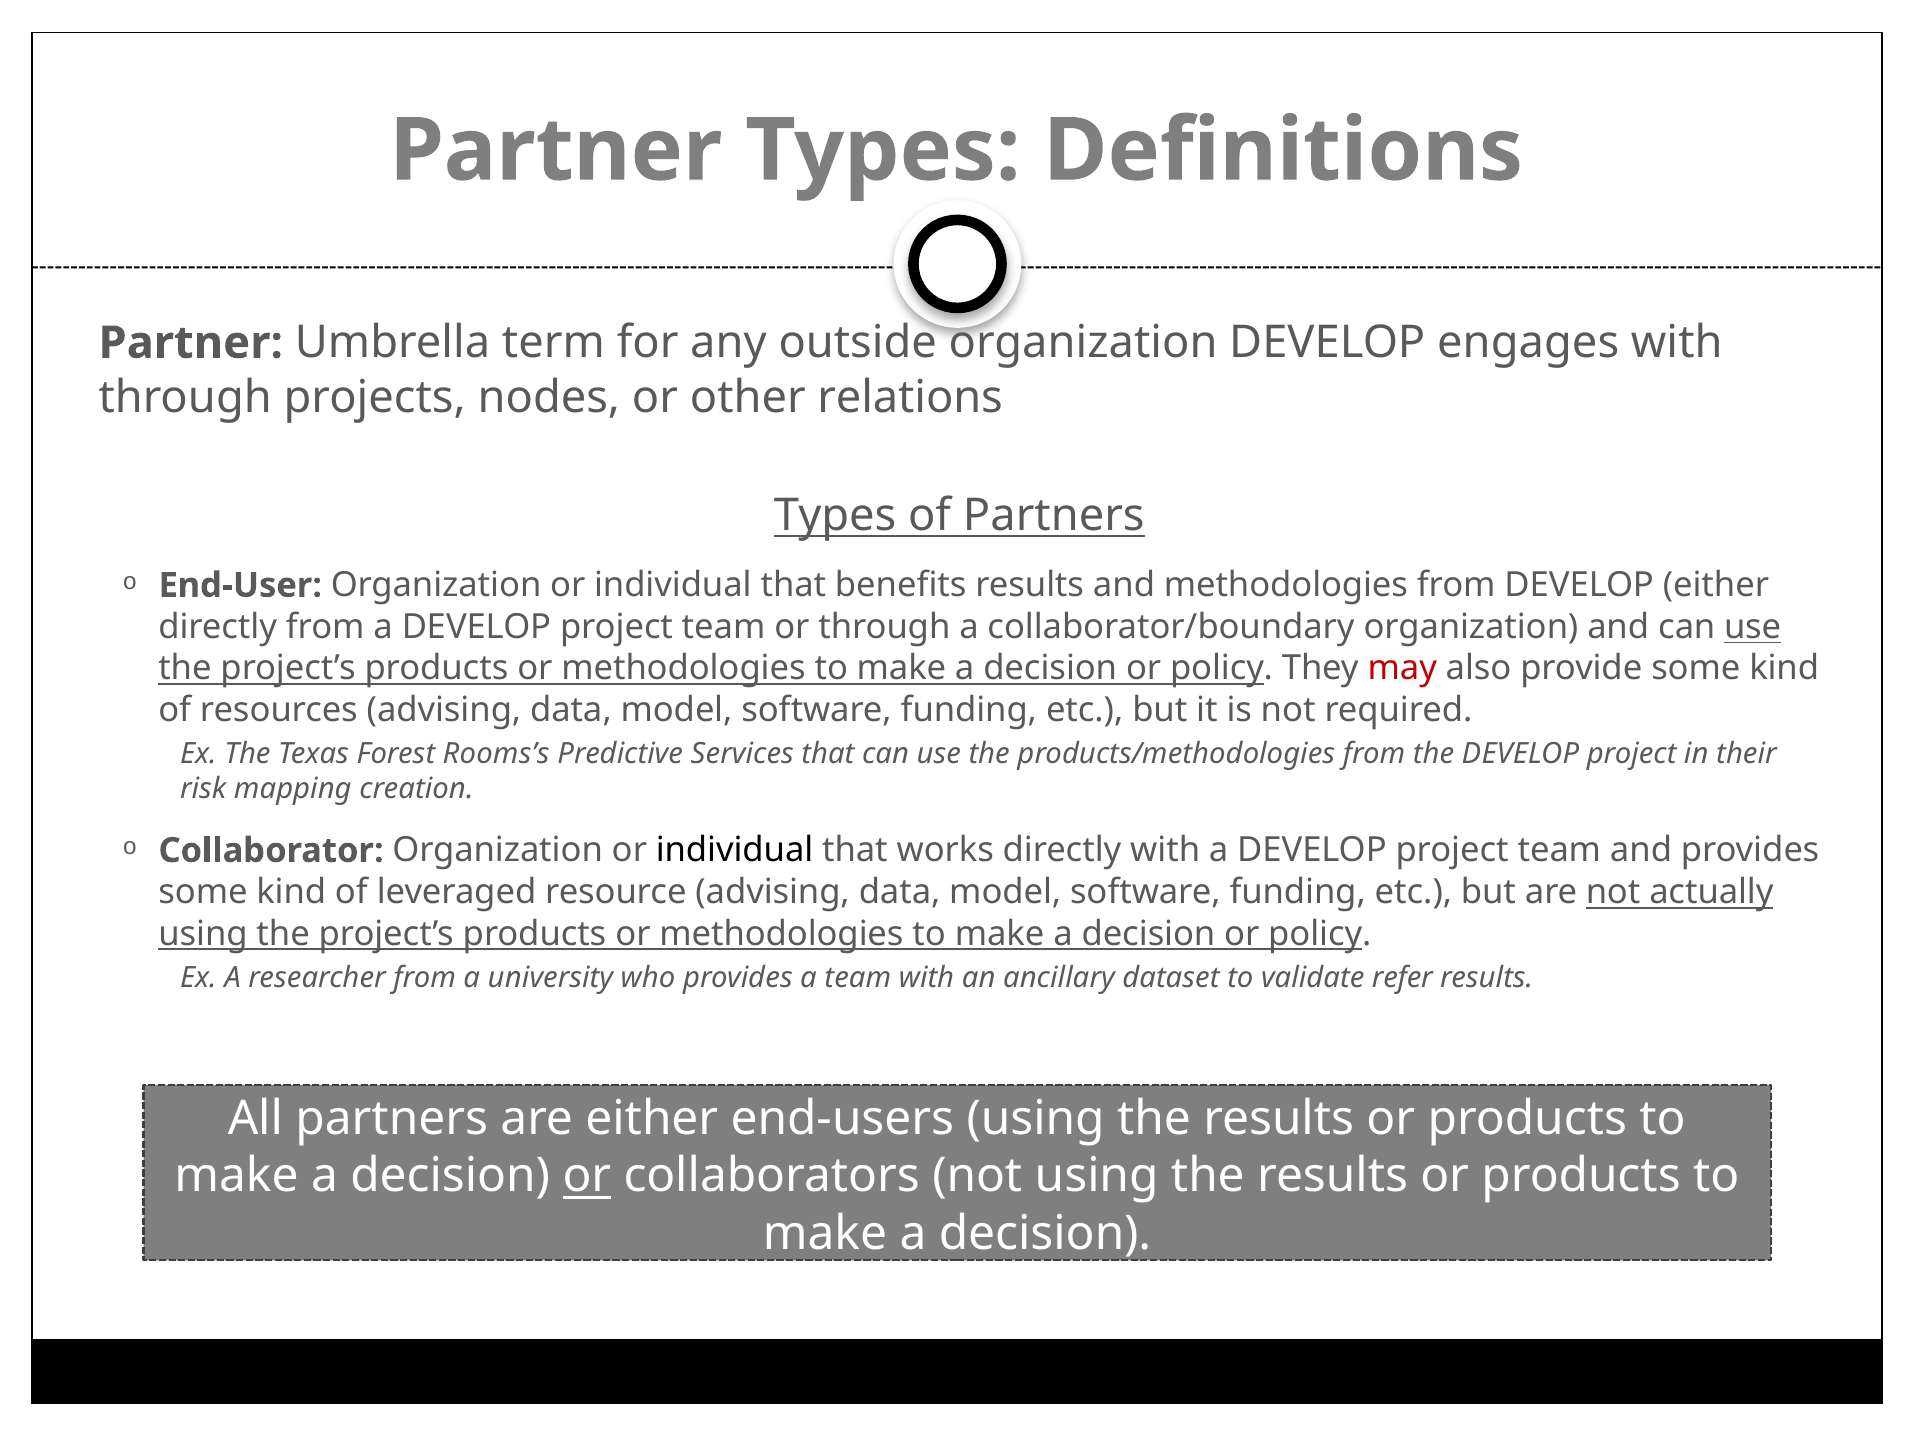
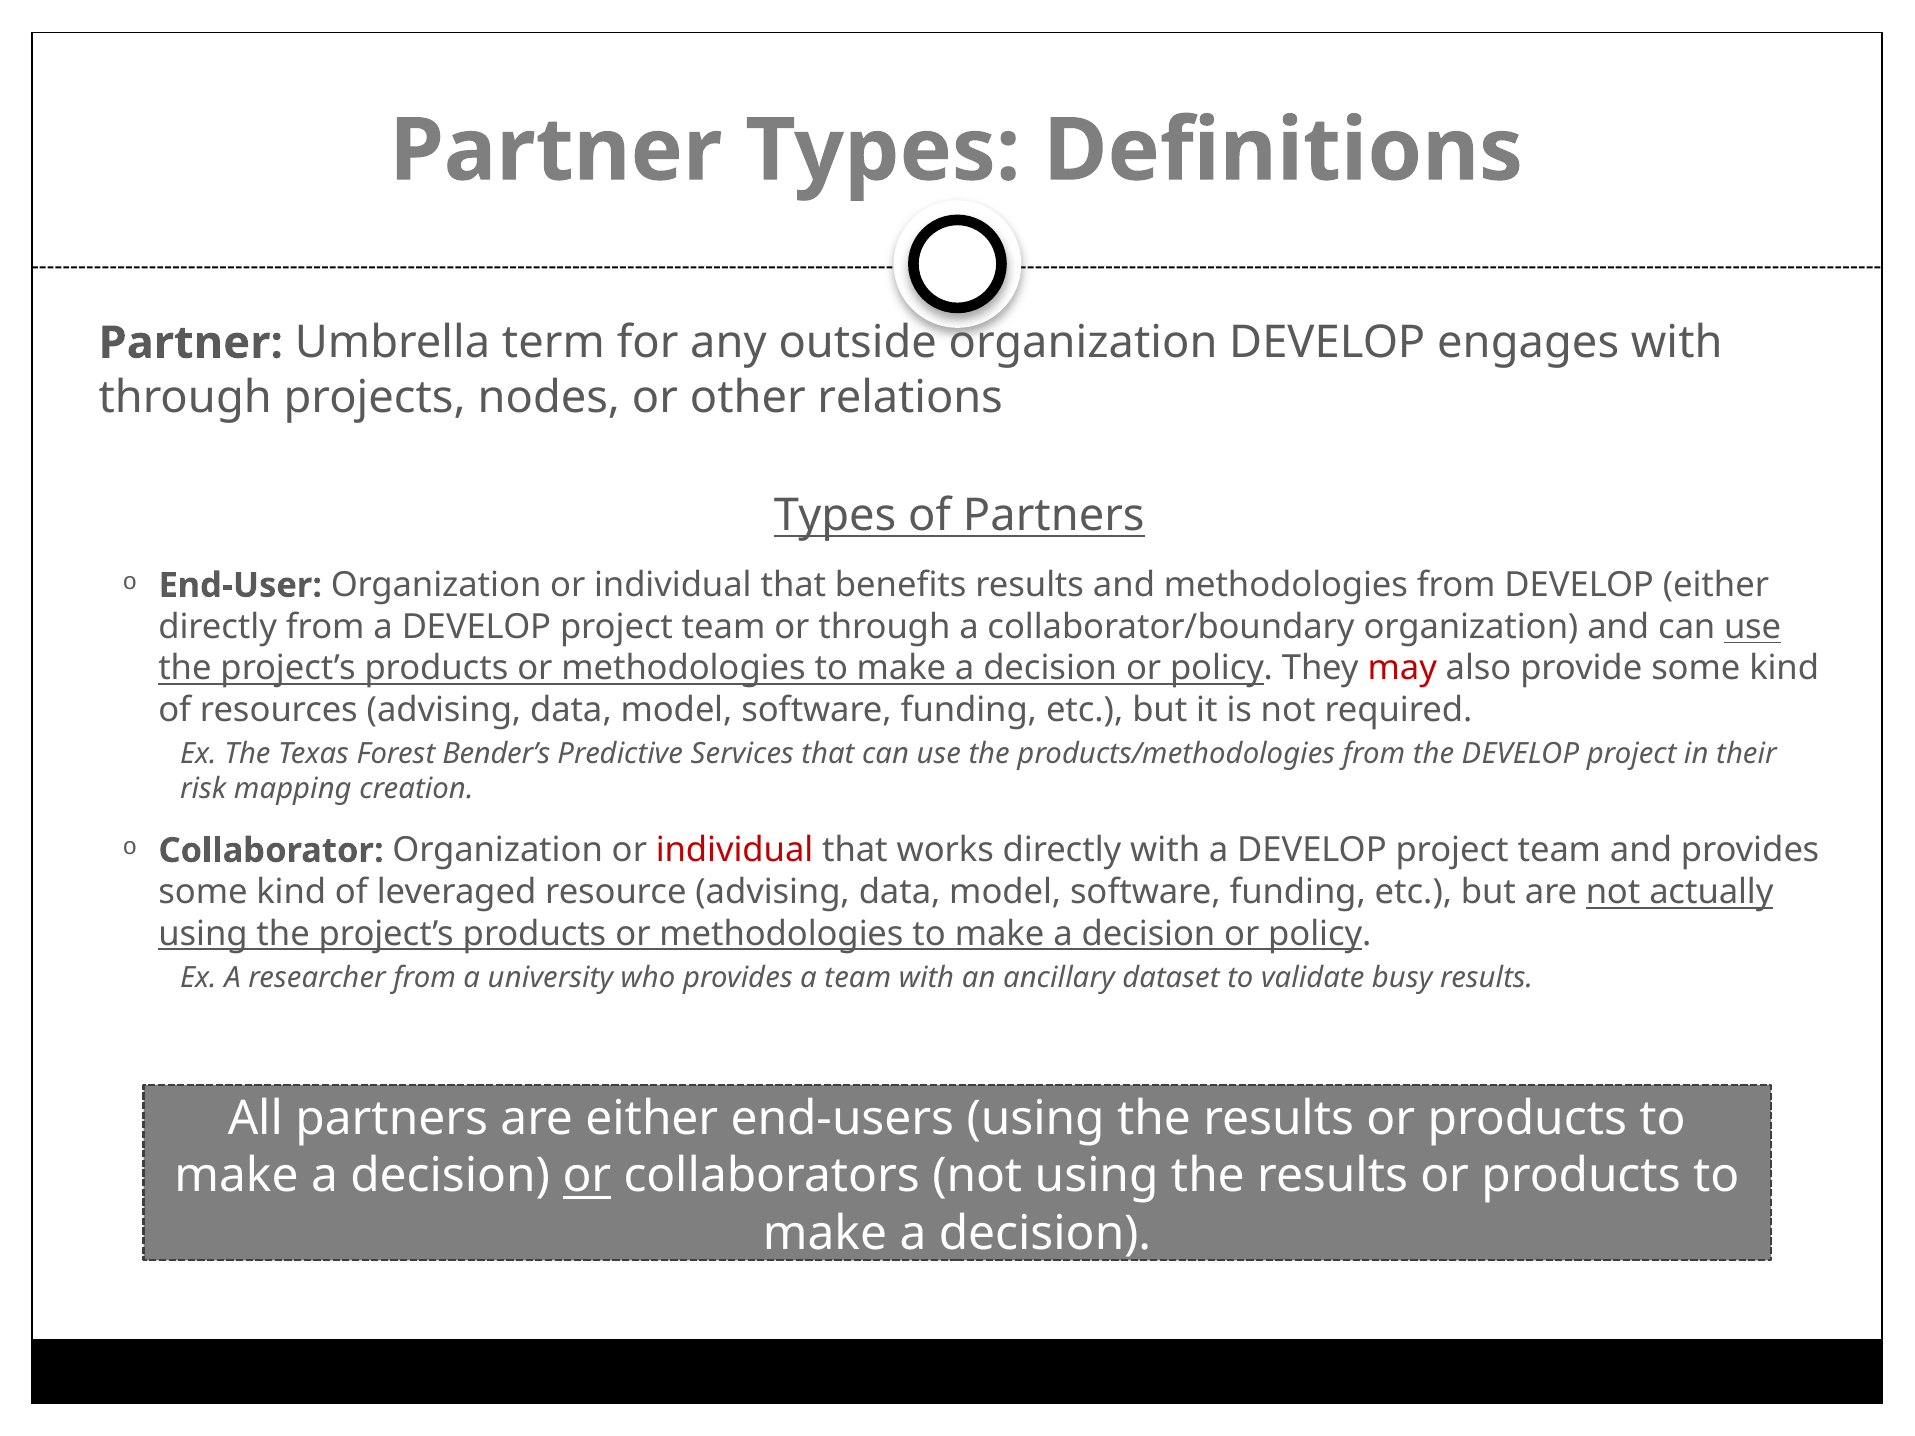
Rooms’s: Rooms’s -> Bender’s (496, 754)
individual colour: black -> red (735, 851)
refer: refer -> busy (1402, 978)
